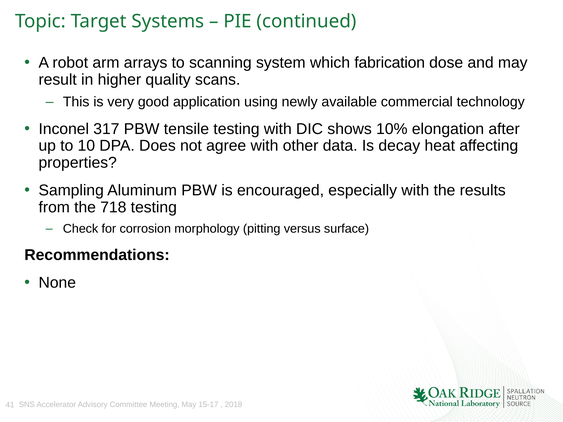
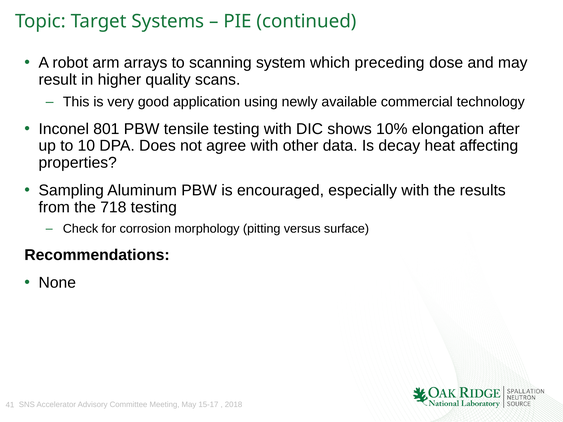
fabrication: fabrication -> preceding (390, 63)
317: 317 -> 801 (106, 129)
